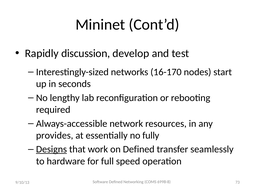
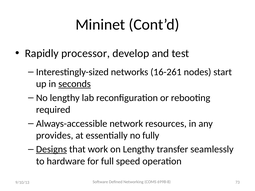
discussion: discussion -> processor (86, 53)
16-170: 16-170 -> 16-261 (166, 72)
seconds underline: none -> present (75, 84)
on Defined: Defined -> Lengthy (139, 150)
